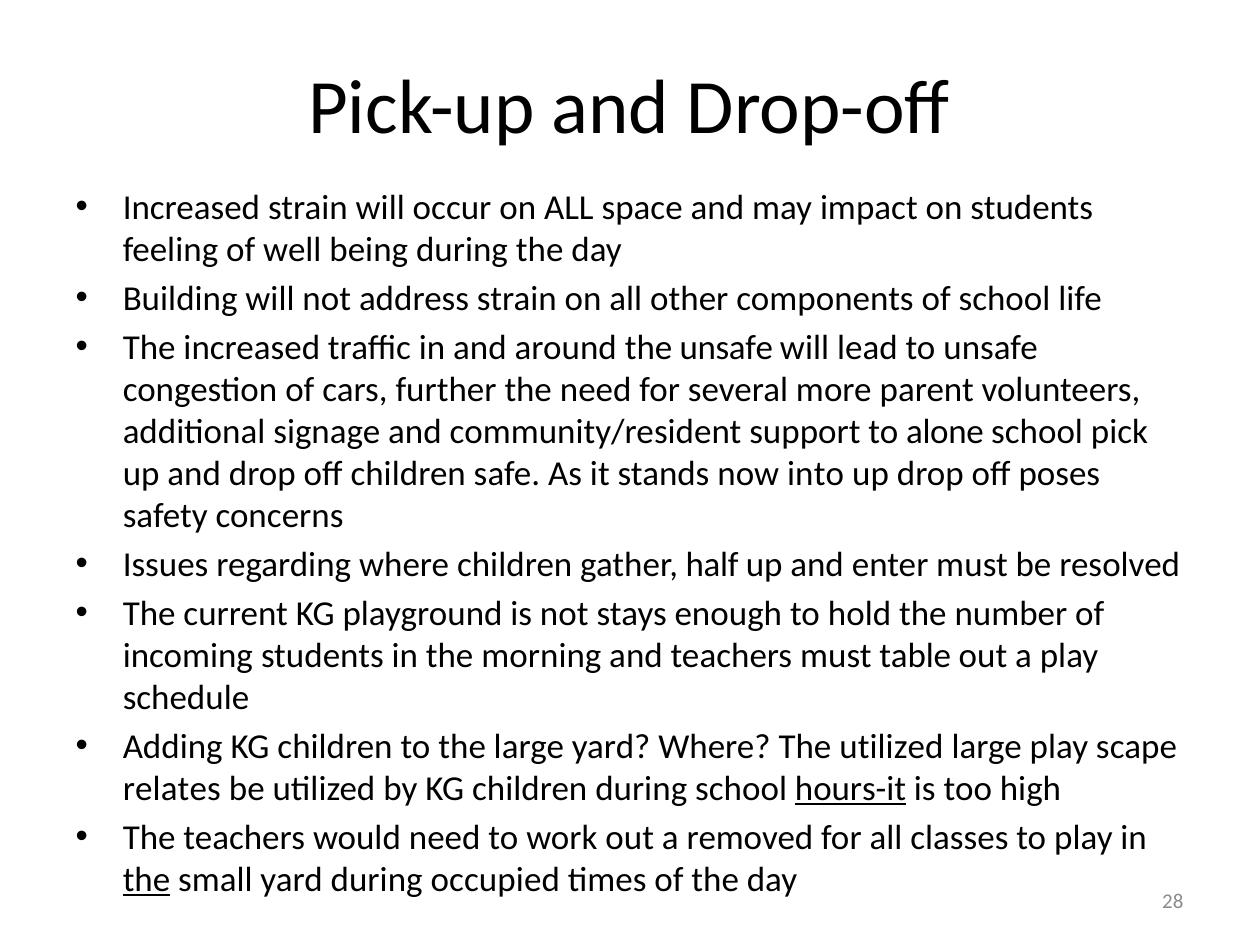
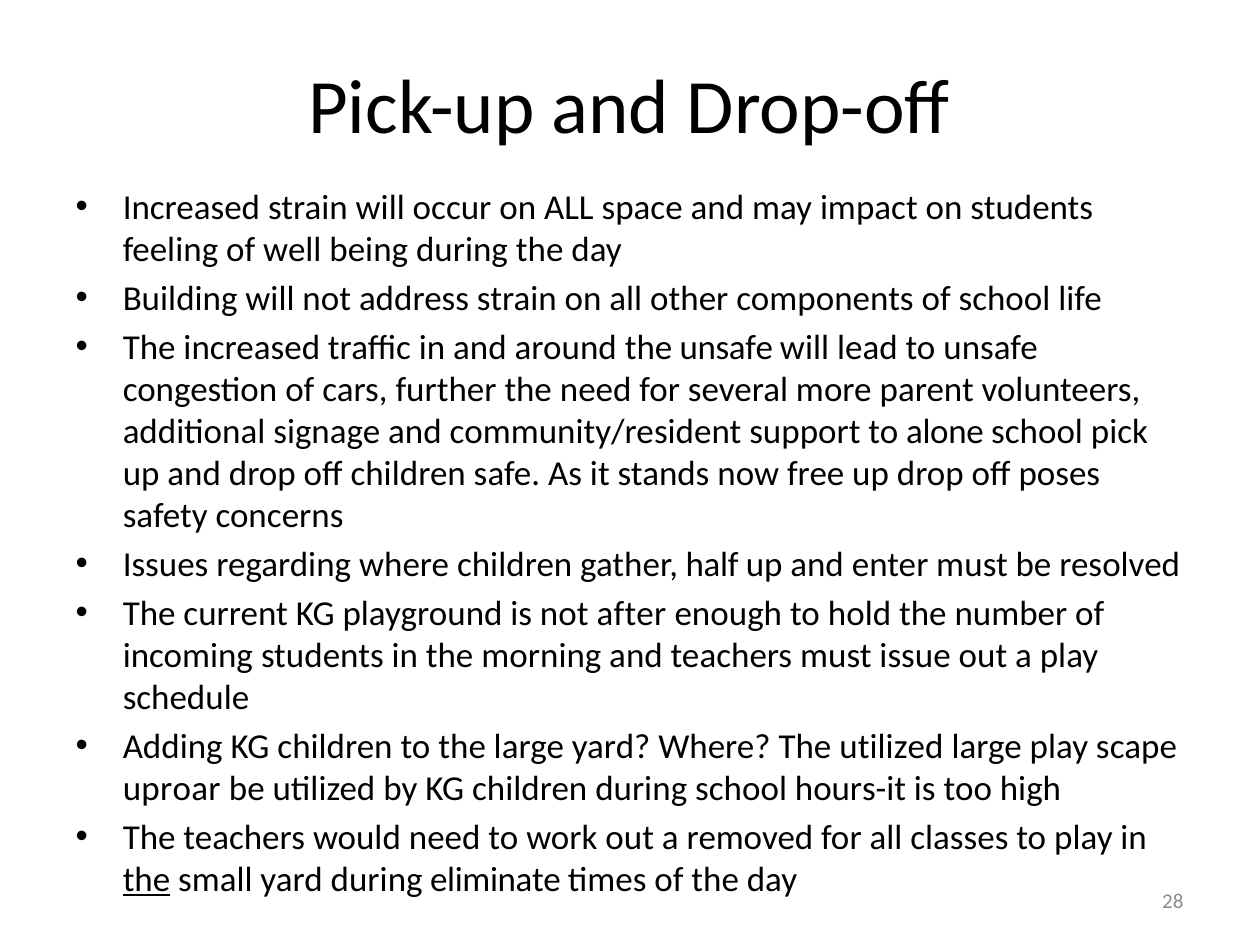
into: into -> free (816, 474)
stays: stays -> after (631, 614)
table: table -> issue (915, 656)
relates: relates -> uproar (172, 789)
hours-it underline: present -> none (851, 789)
occupied: occupied -> eliminate (495, 880)
